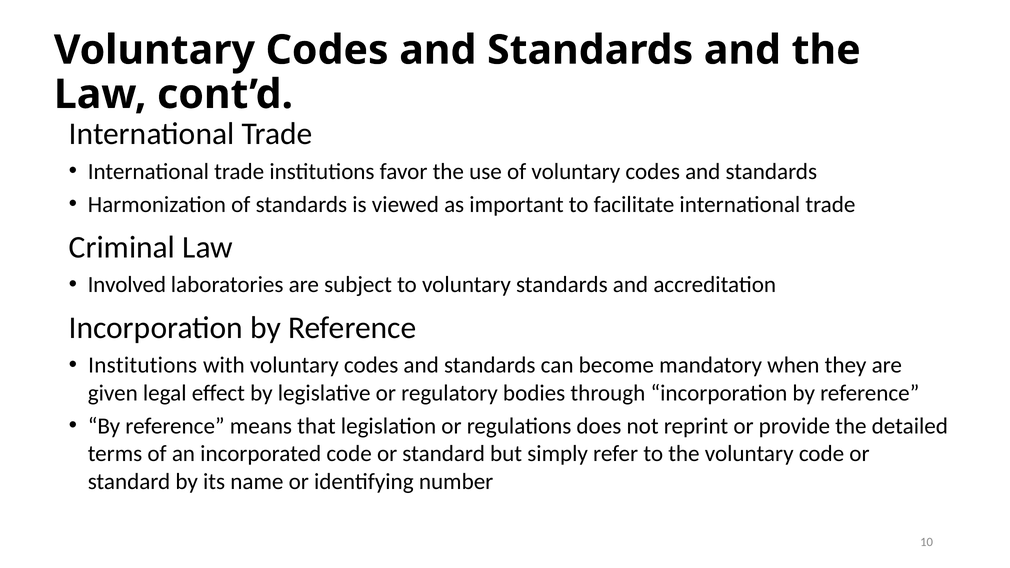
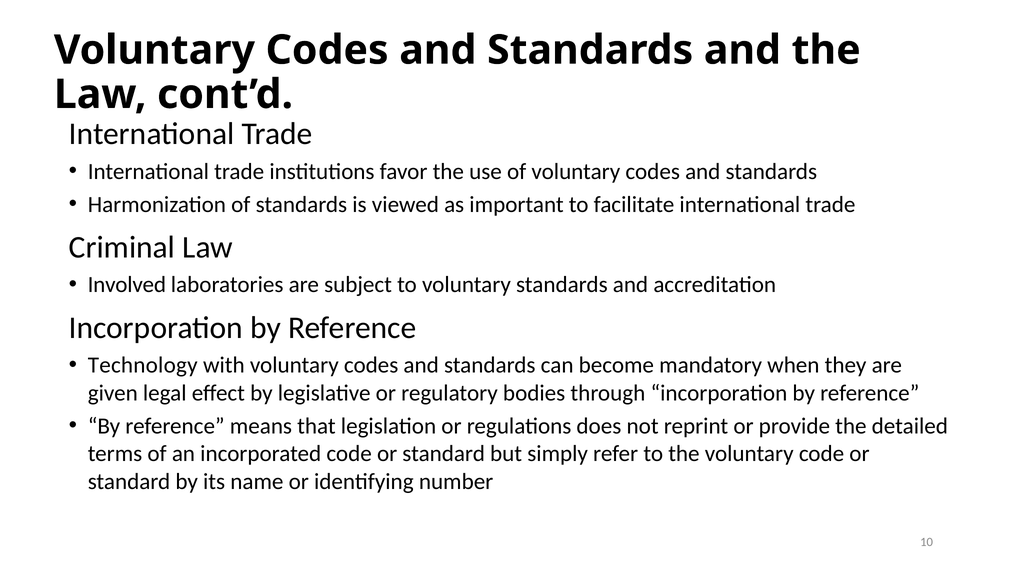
Institutions: Institutions -> Technology (143, 365)
